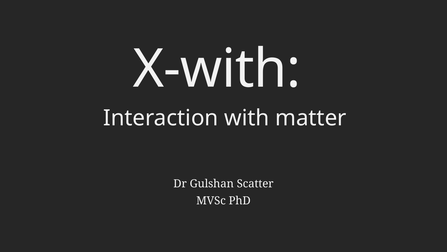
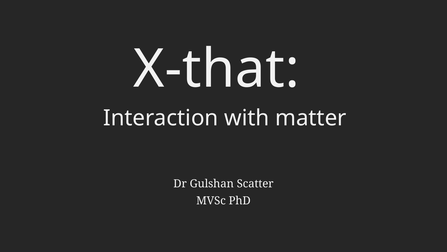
X-with: X-with -> X-that (216, 69)
